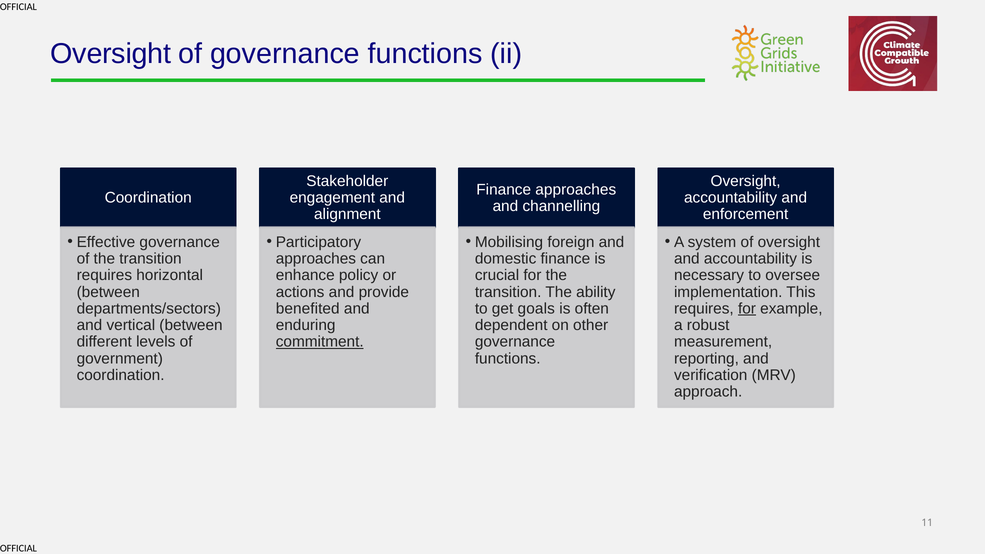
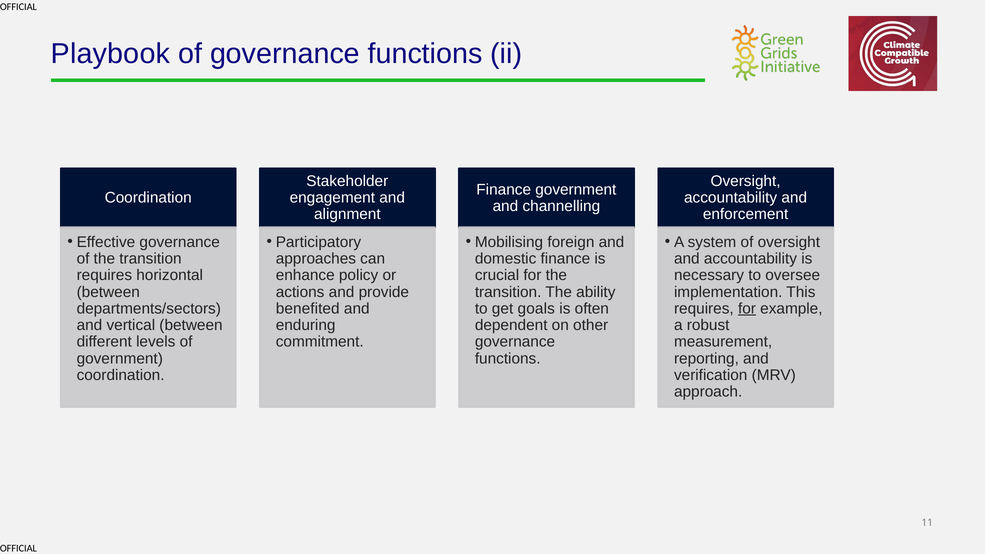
Oversight: Oversight -> Playbook (110, 54)
Finance approaches: approaches -> government (576, 189)
commitment underline: present -> none (320, 342)
